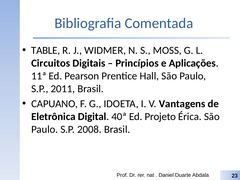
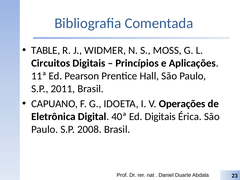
Vantagens: Vantagens -> Operações (182, 104)
Ed Projeto: Projeto -> Digitais (160, 117)
